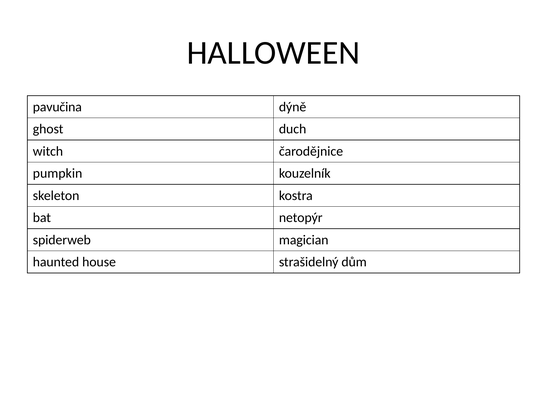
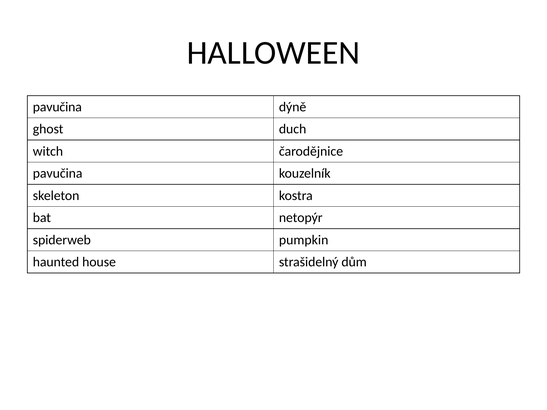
pumpkin: pumpkin -> pavučina (58, 174)
magician: magician -> pumpkin (304, 240)
